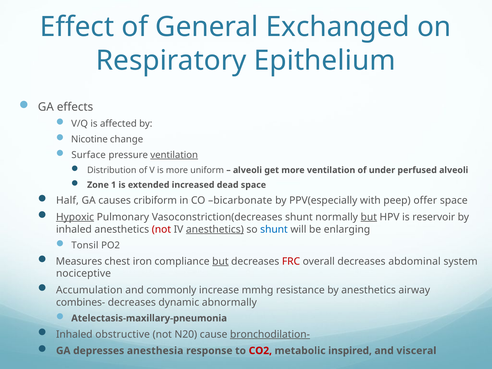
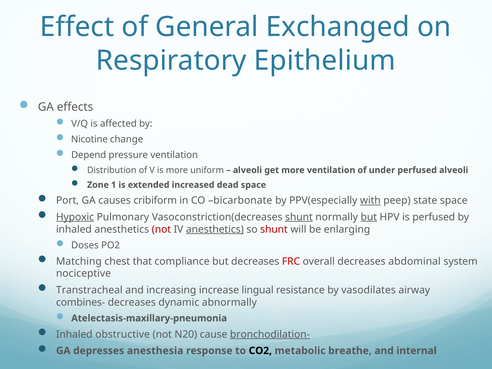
Surface: Surface -> Depend (89, 155)
ventilation underline: present -> none (174, 155)
Half: Half -> Port (68, 201)
with underline: none -> present (370, 201)
offer: offer -> state (425, 201)
shunt underline: none -> present (299, 217)
is reservoir: reservoir -> perfused (434, 217)
shunt colour: blue -> red (274, 229)
Tonsil: Tonsil -> Doses (85, 245)
Measures: Measures -> Matching (79, 261)
iron: iron -> that (142, 261)
but underline: present -> none (220, 261)
Accumulation: Accumulation -> Transtracheal (89, 290)
commonly: commonly -> increasing (171, 290)
mmhg: mmhg -> lingual (258, 290)
by anesthetics: anesthetics -> vasodilates (369, 290)
CO2 colour: red -> black (260, 351)
inspired: inspired -> breathe (350, 351)
visceral: visceral -> internal (417, 351)
